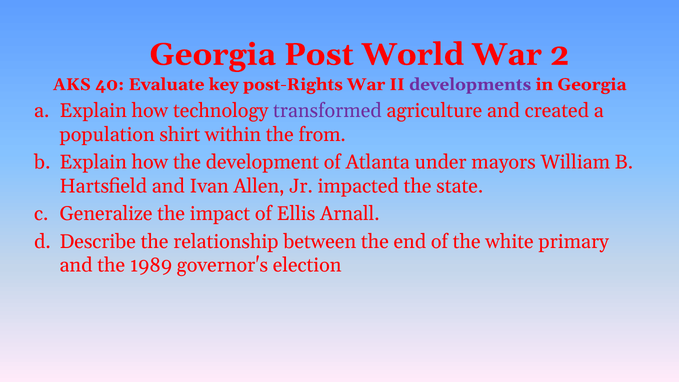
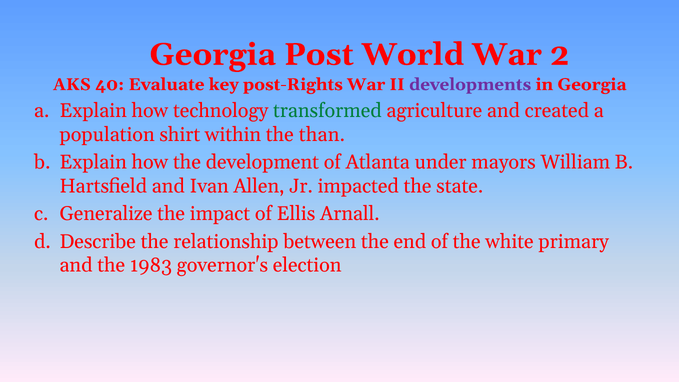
transformed colour: purple -> green (327, 111)
from: from -> than (322, 134)
1989: 1989 -> 1983 (151, 265)
